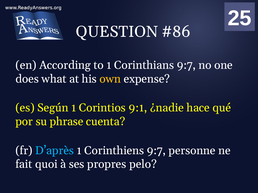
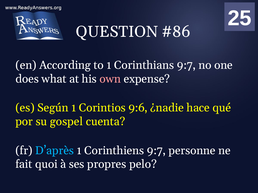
own colour: yellow -> pink (110, 79)
9:1: 9:1 -> 9:6 (138, 108)
phrase: phrase -> gospel (66, 122)
